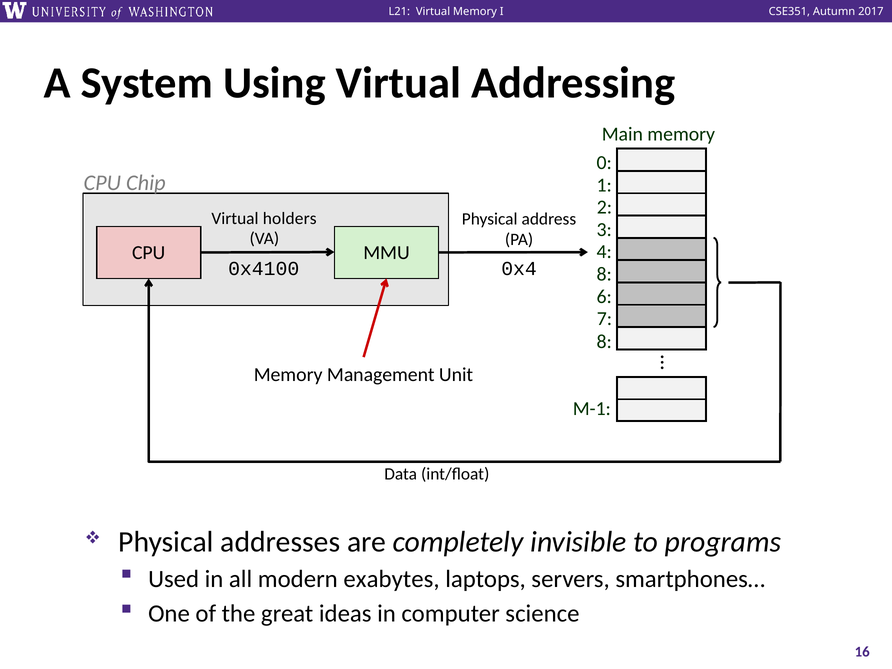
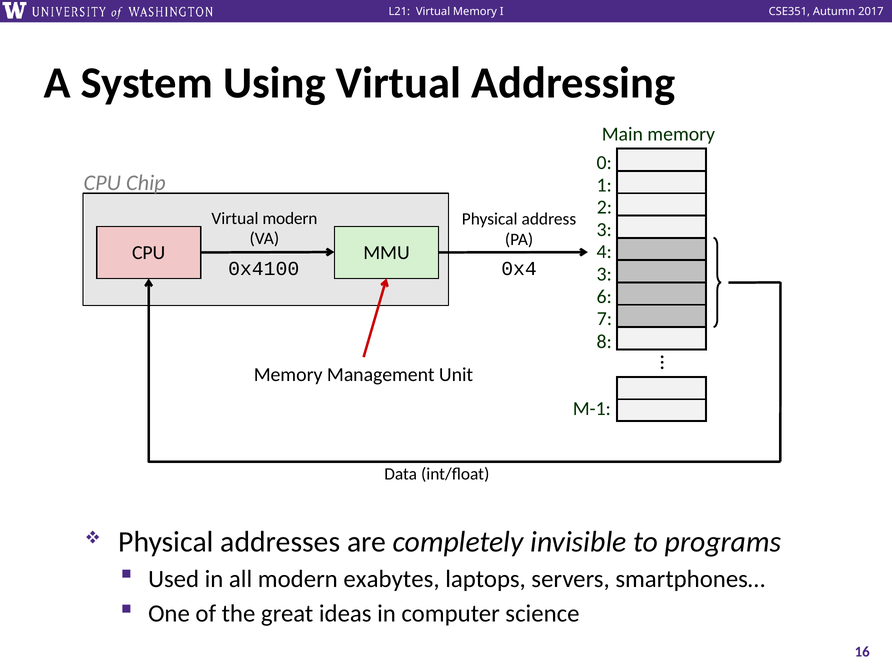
Virtual holders: holders -> modern (290, 218)
8: 8 -> 3 (604, 274)
